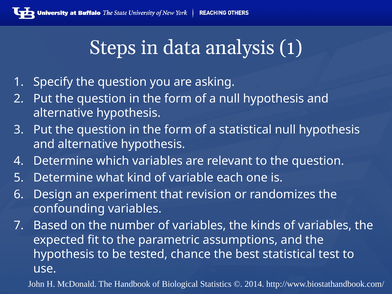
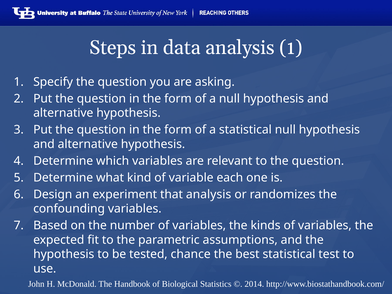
that revision: revision -> analysis (209, 194)
